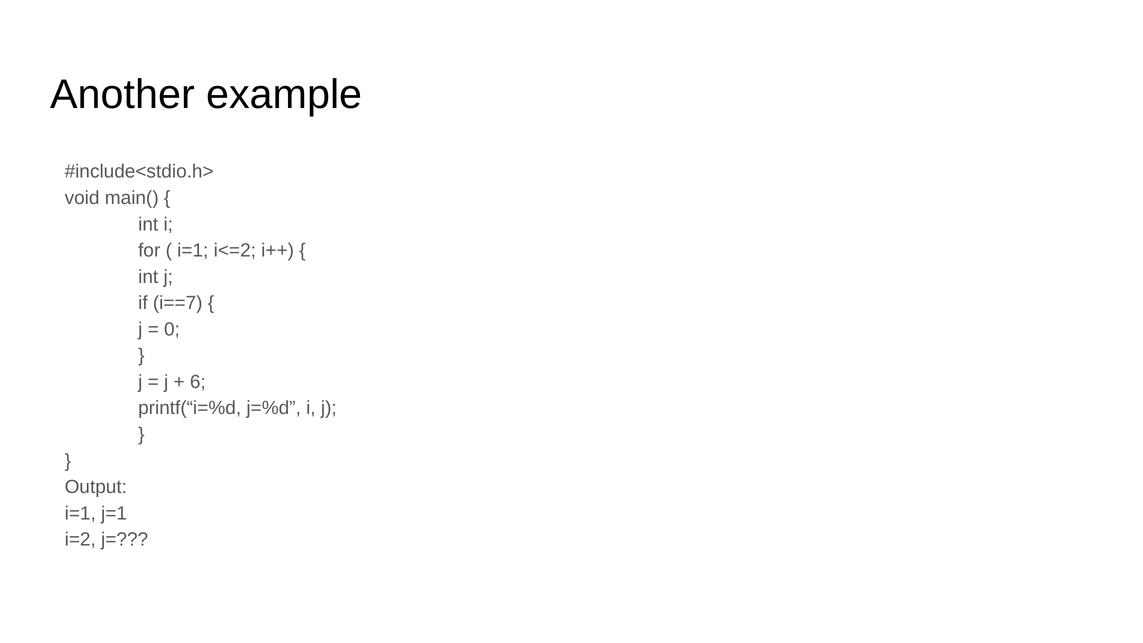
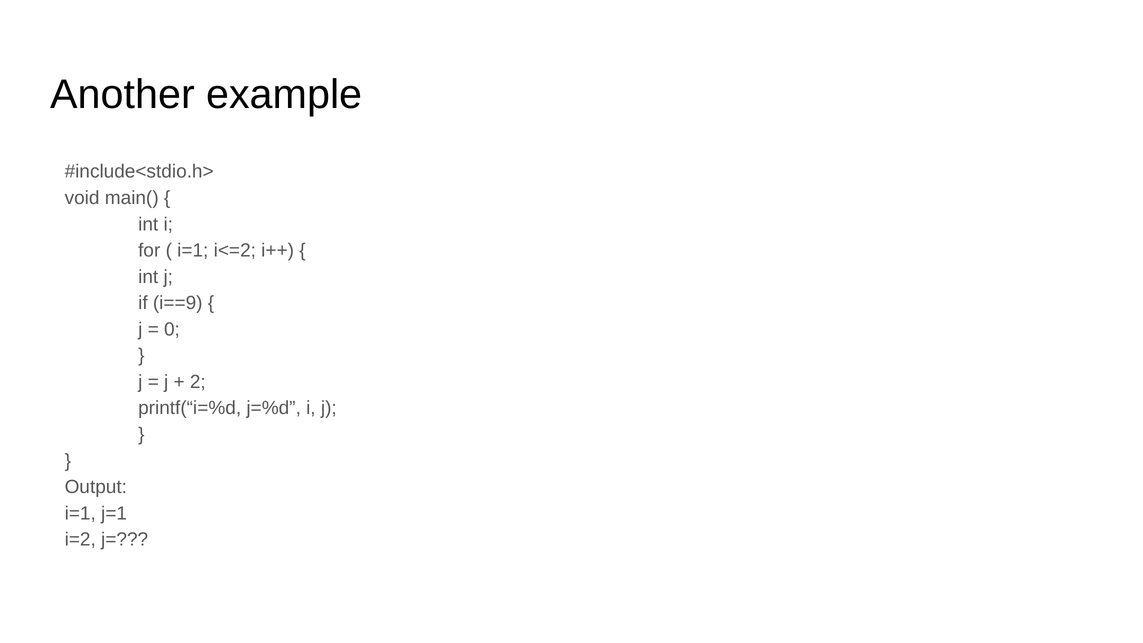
i==7: i==7 -> i==9 (178, 303)
6: 6 -> 2 (198, 382)
